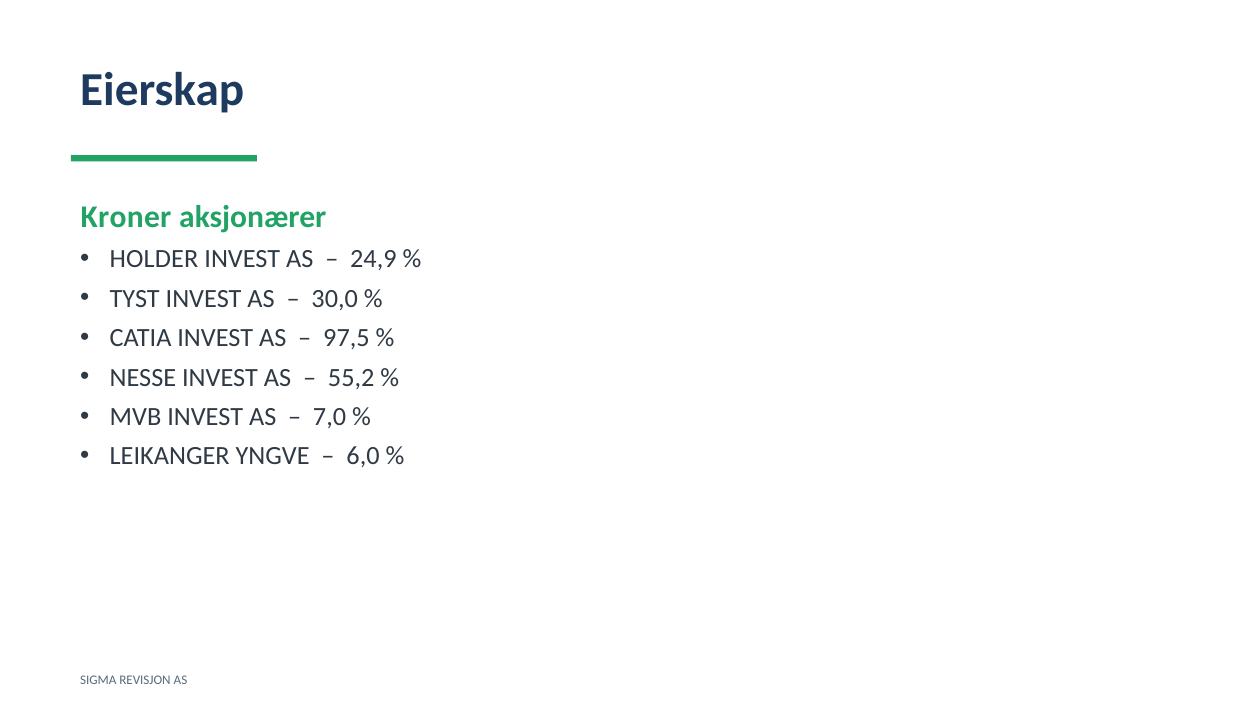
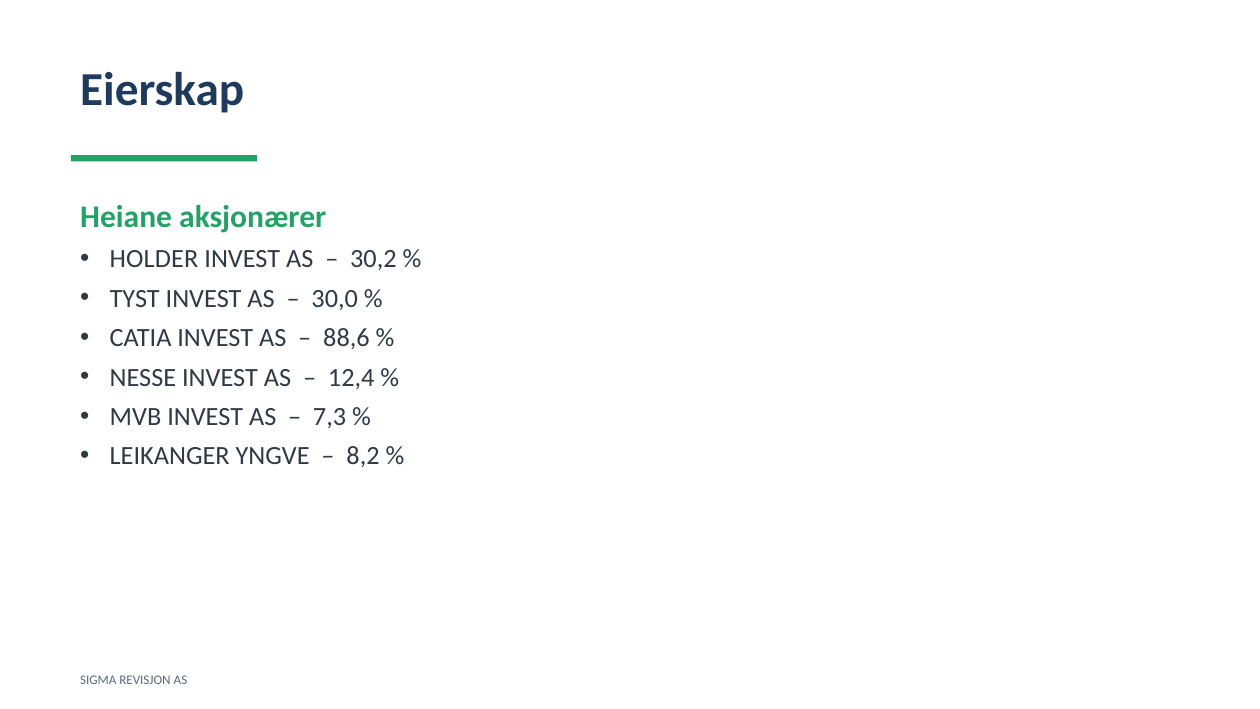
Kroner: Kroner -> Heiane (126, 217)
24,9: 24,9 -> 30,2 (373, 259)
97,5: 97,5 -> 88,6 (346, 338)
55,2: 55,2 -> 12,4 (351, 377)
7,0: 7,0 -> 7,3 (330, 417)
6,0: 6,0 -> 8,2 (363, 456)
